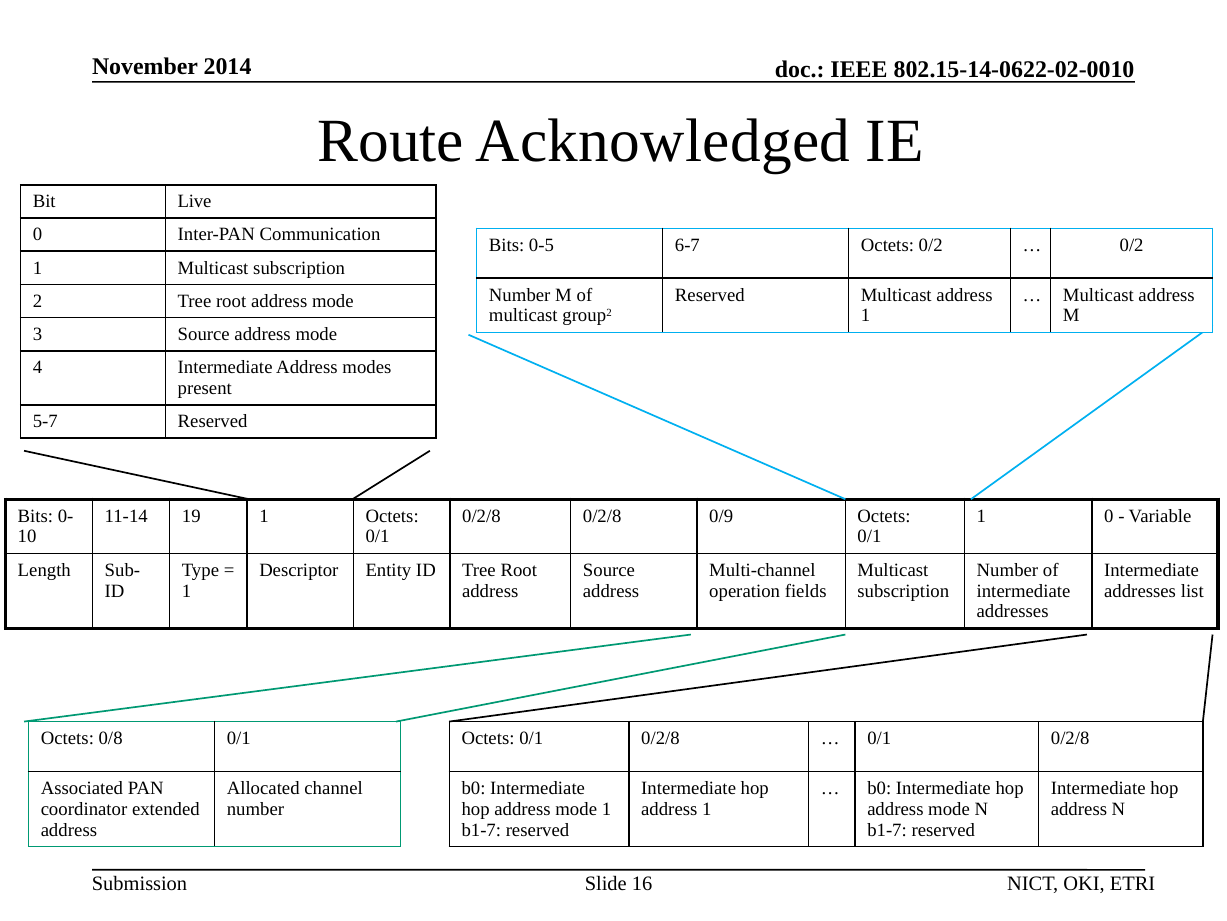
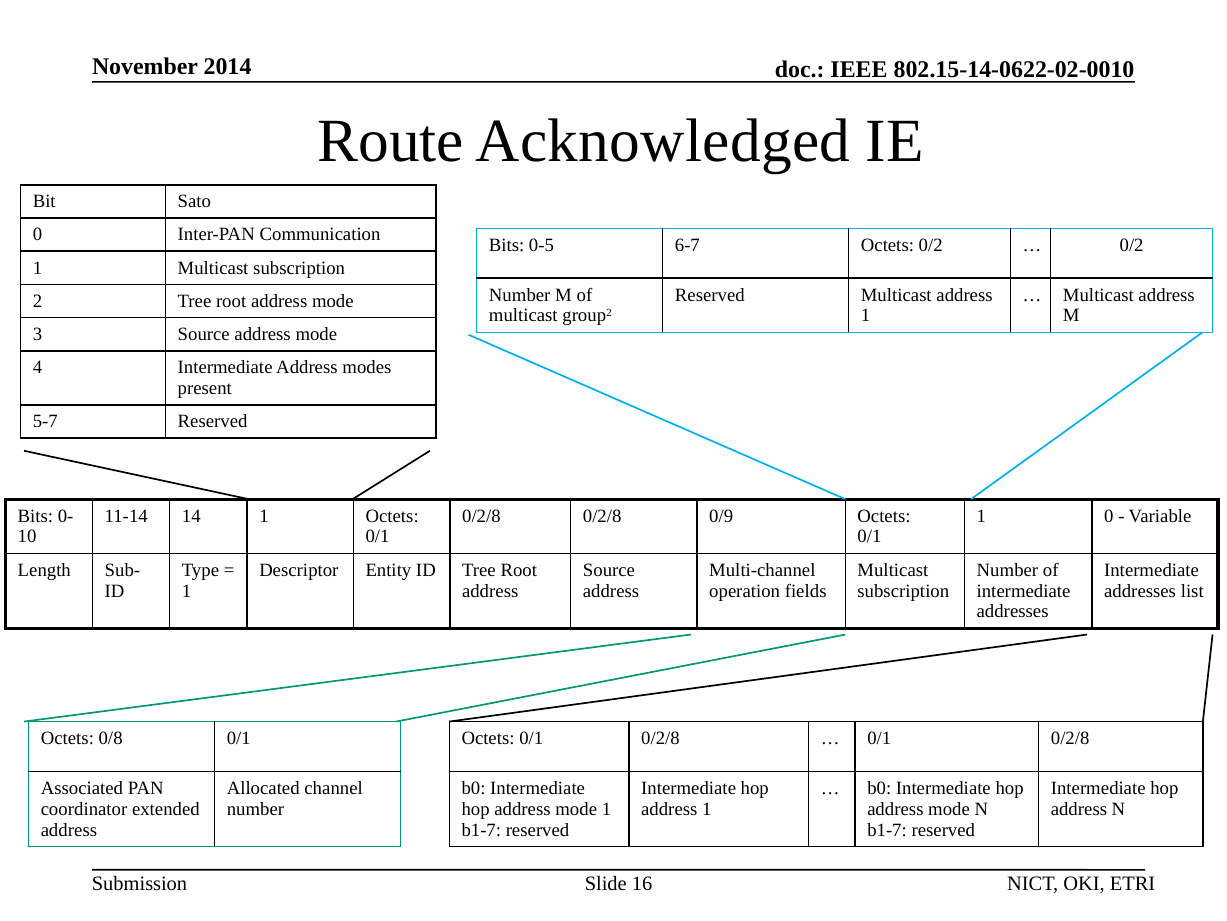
Live: Live -> Sato (194, 201)
19: 19 -> 14 (191, 515)
